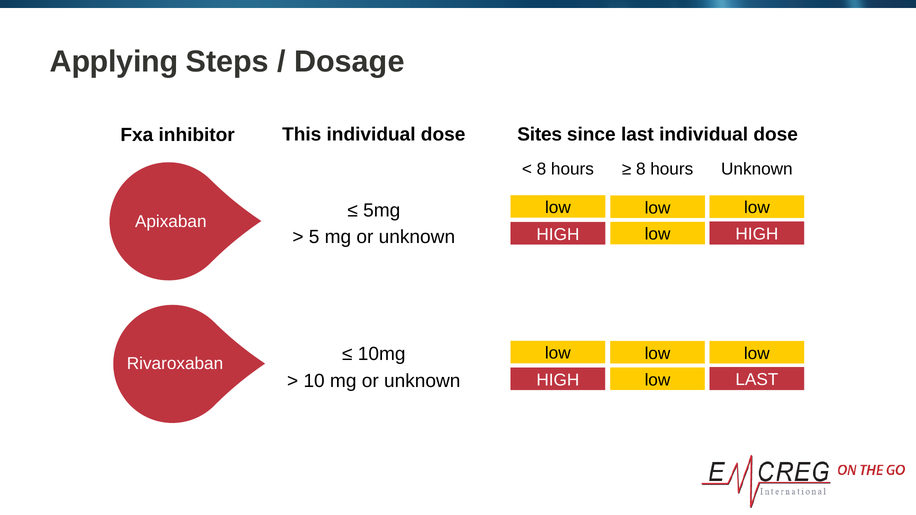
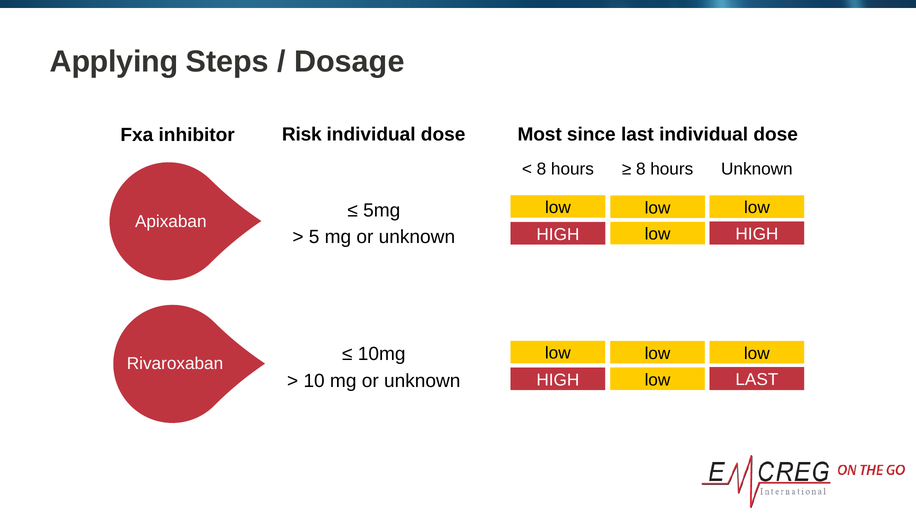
This: This -> Risk (302, 134)
Sites: Sites -> Most (540, 134)
